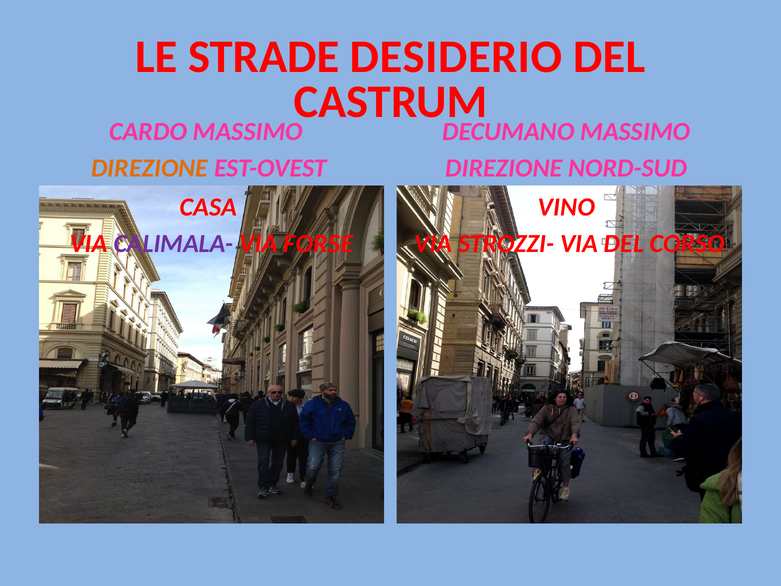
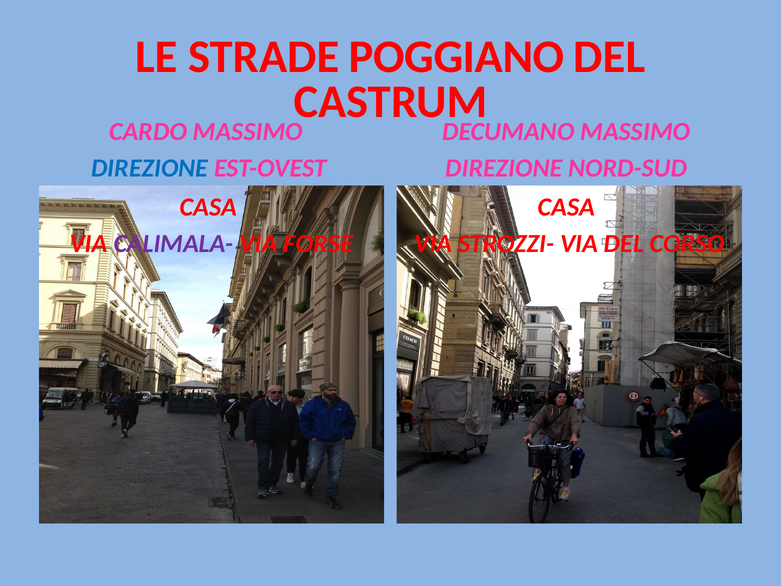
DESIDERIO: DESIDERIO -> POGGIANO (457, 57)
DIREZIONE colour: orange -> blue (150, 168)
VINO: VINO -> CASA (566, 207)
